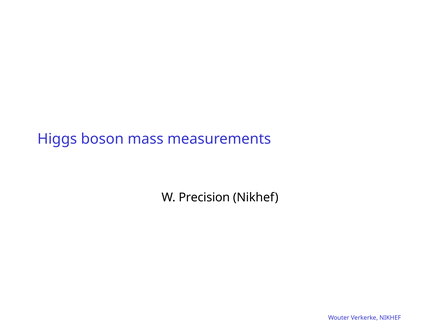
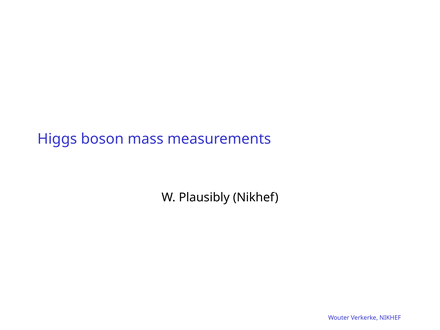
Precision: Precision -> Plausibly (204, 197)
